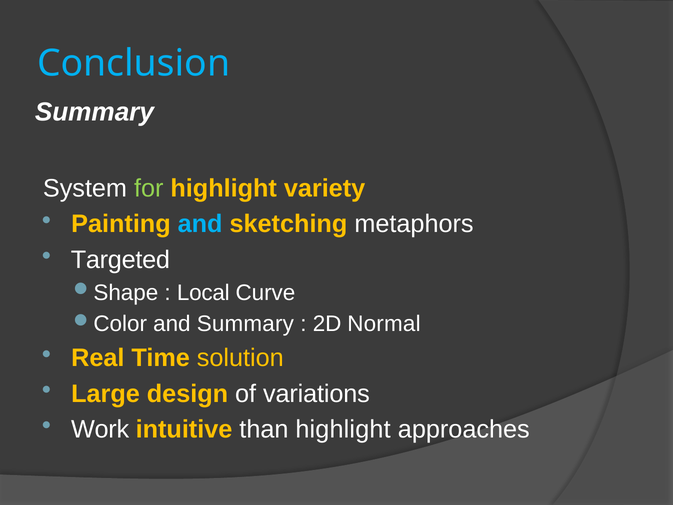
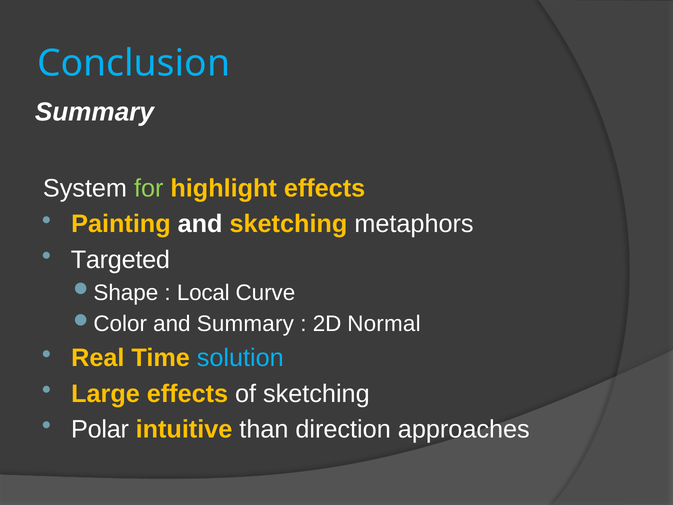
highlight variety: variety -> effects (325, 188)
and colour: light blue -> white (200, 224)
solution colour: yellow -> light blue (240, 358)
Large design: design -> effects (187, 394)
of variations: variations -> sketching (316, 394)
Work: Work -> Polar (100, 429)
than highlight: highlight -> direction (343, 429)
